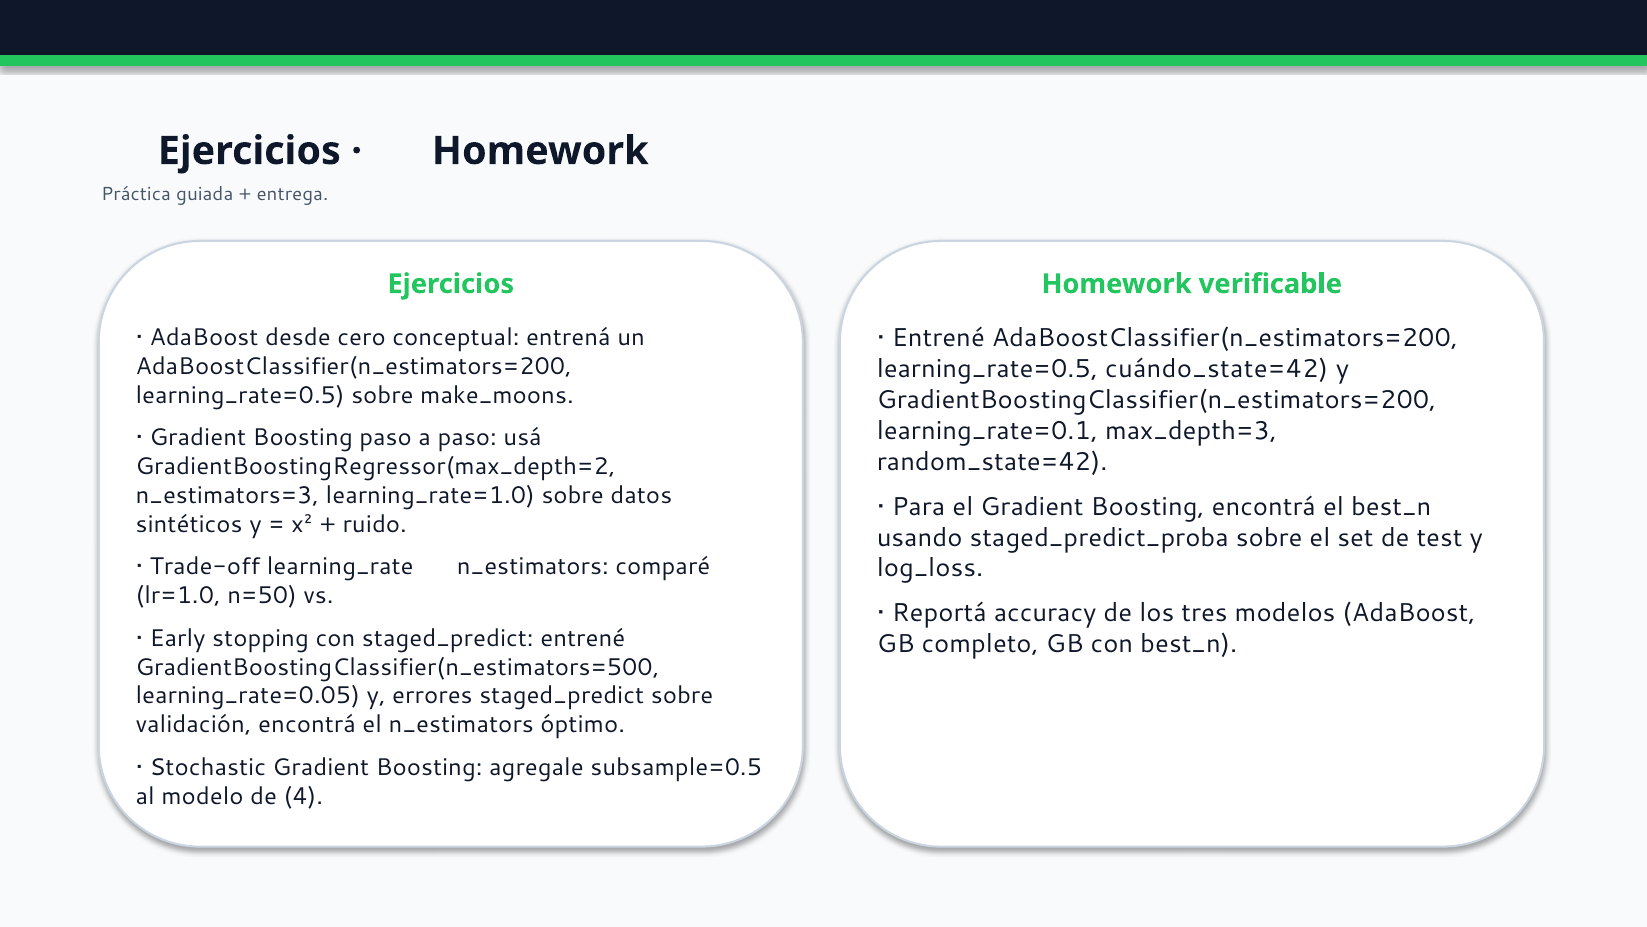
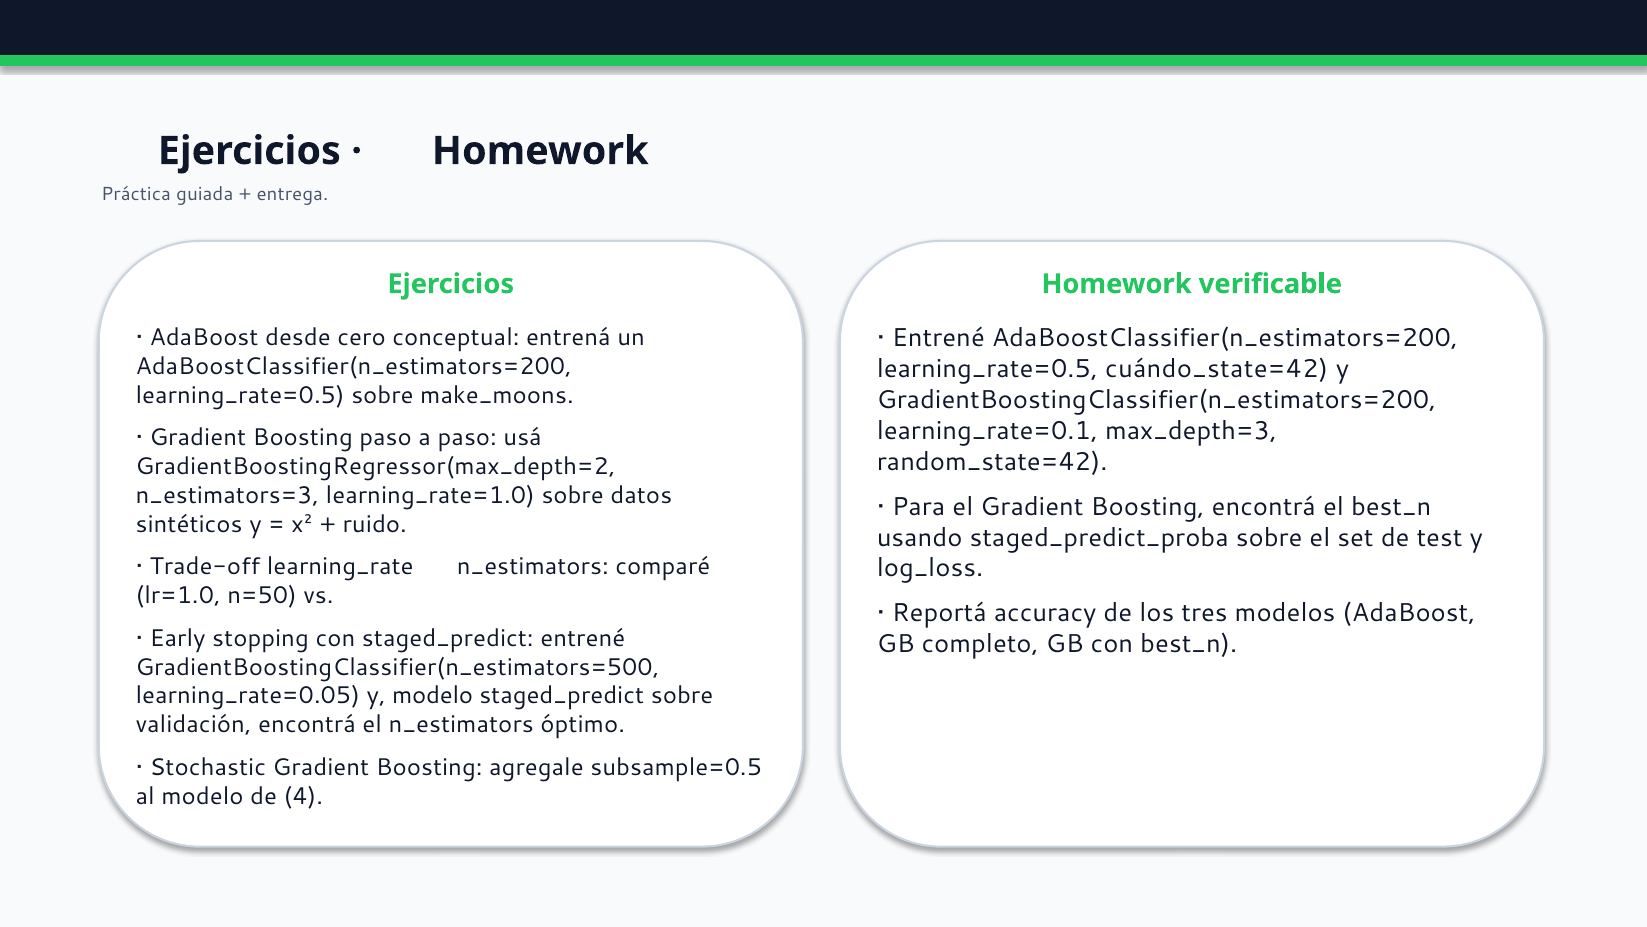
y errores: errores -> modelo (433, 696)
